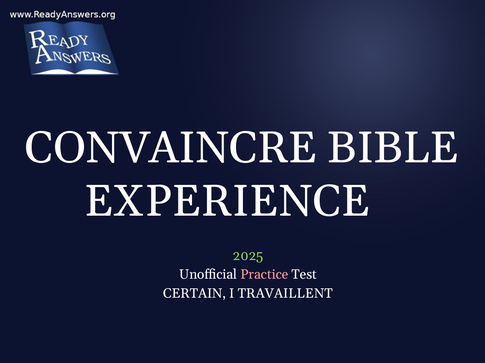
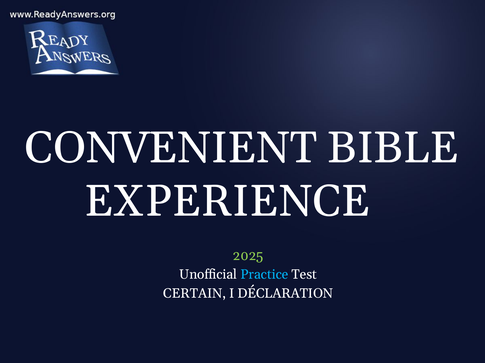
CONVAINCRE: CONVAINCRE -> CONVENIENT (171, 148)
Practice colour: pink -> light blue (264, 275)
TRAVAILLENT: TRAVAILLENT -> DÉCLARATION (285, 294)
